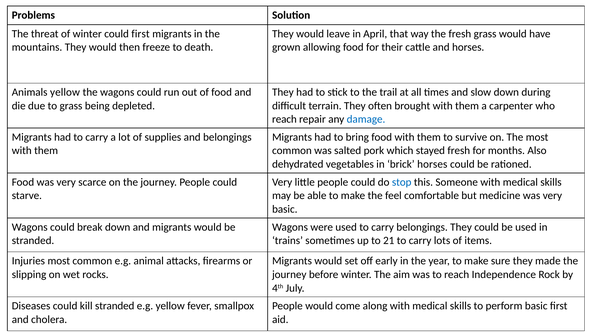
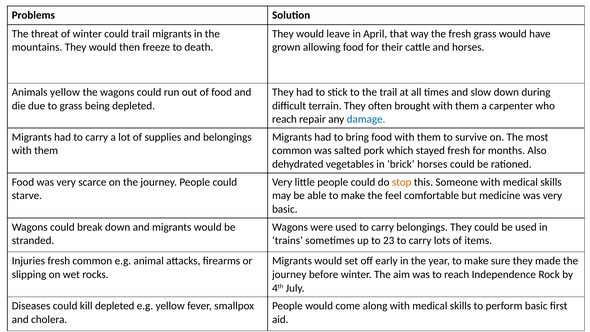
could first: first -> trail (141, 34)
stop colour: blue -> orange (402, 182)
21: 21 -> 23 (389, 241)
Injuries most: most -> fresh (59, 261)
kill stranded: stranded -> depleted (115, 306)
